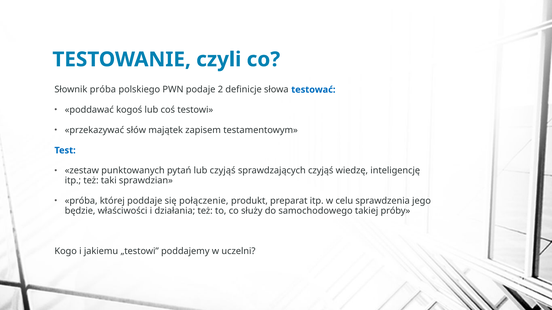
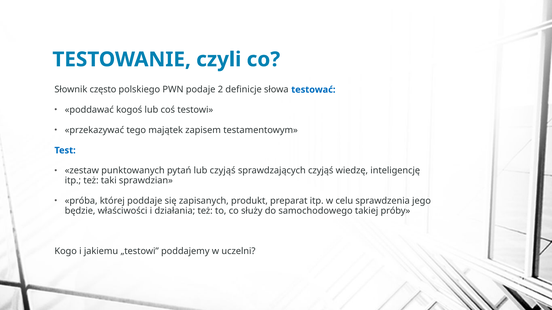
Słownik próba: próba -> często (103, 90)
słów: słów -> tego (136, 130)
połączenie: połączenie -> zapisanych (204, 201)
